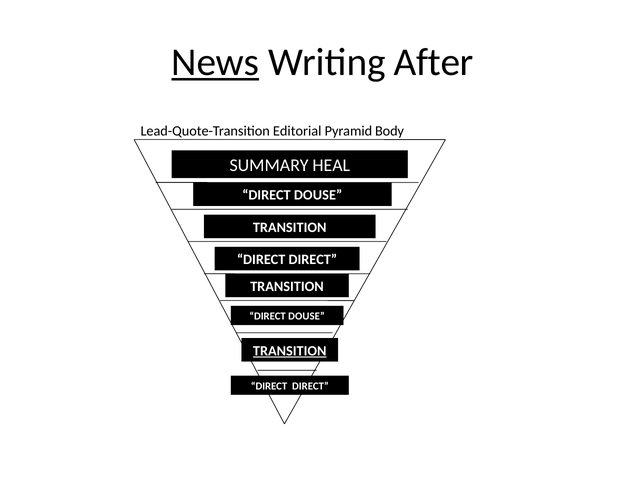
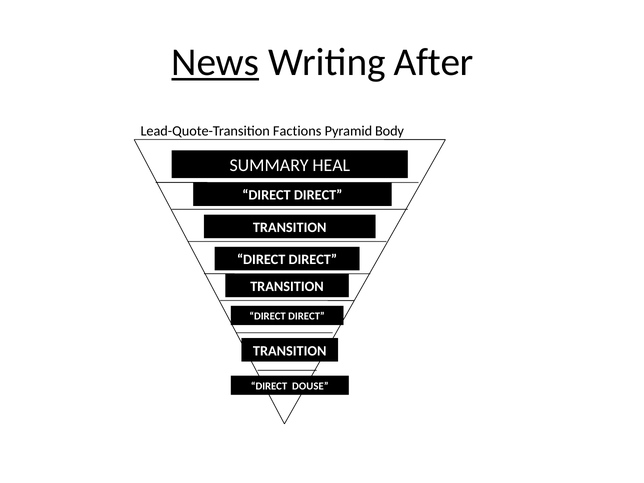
Editorial: Editorial -> Factions (297, 131)
DOUSE: DOUSE -> DIRECT (318, 195)
DOUSE: DOUSE -> DIRECT (306, 316)
TRANSITION underline: present -> none (290, 351)
DIRECT: DIRECT -> DOUSE (310, 386)
